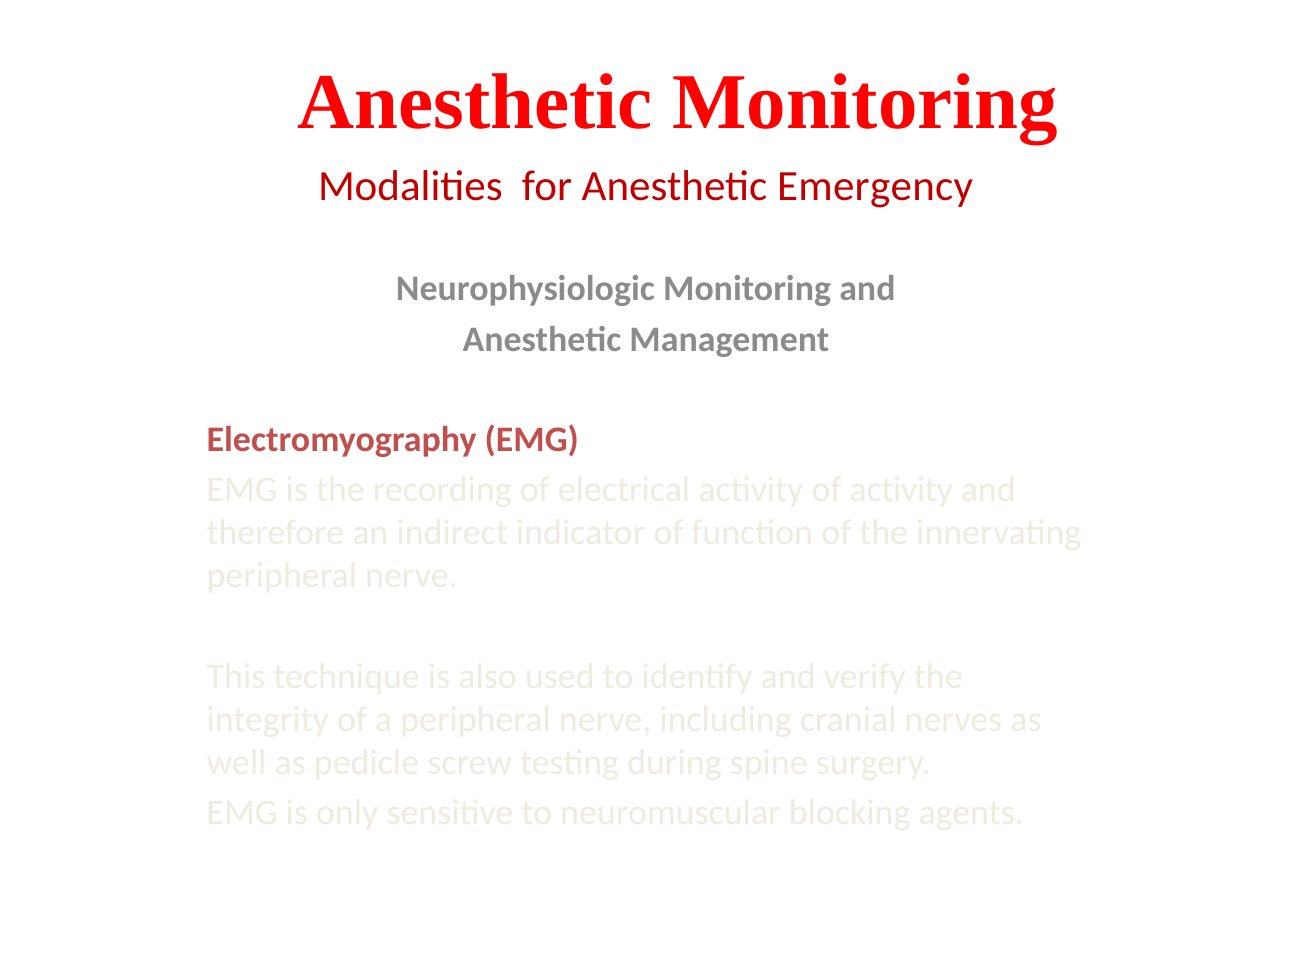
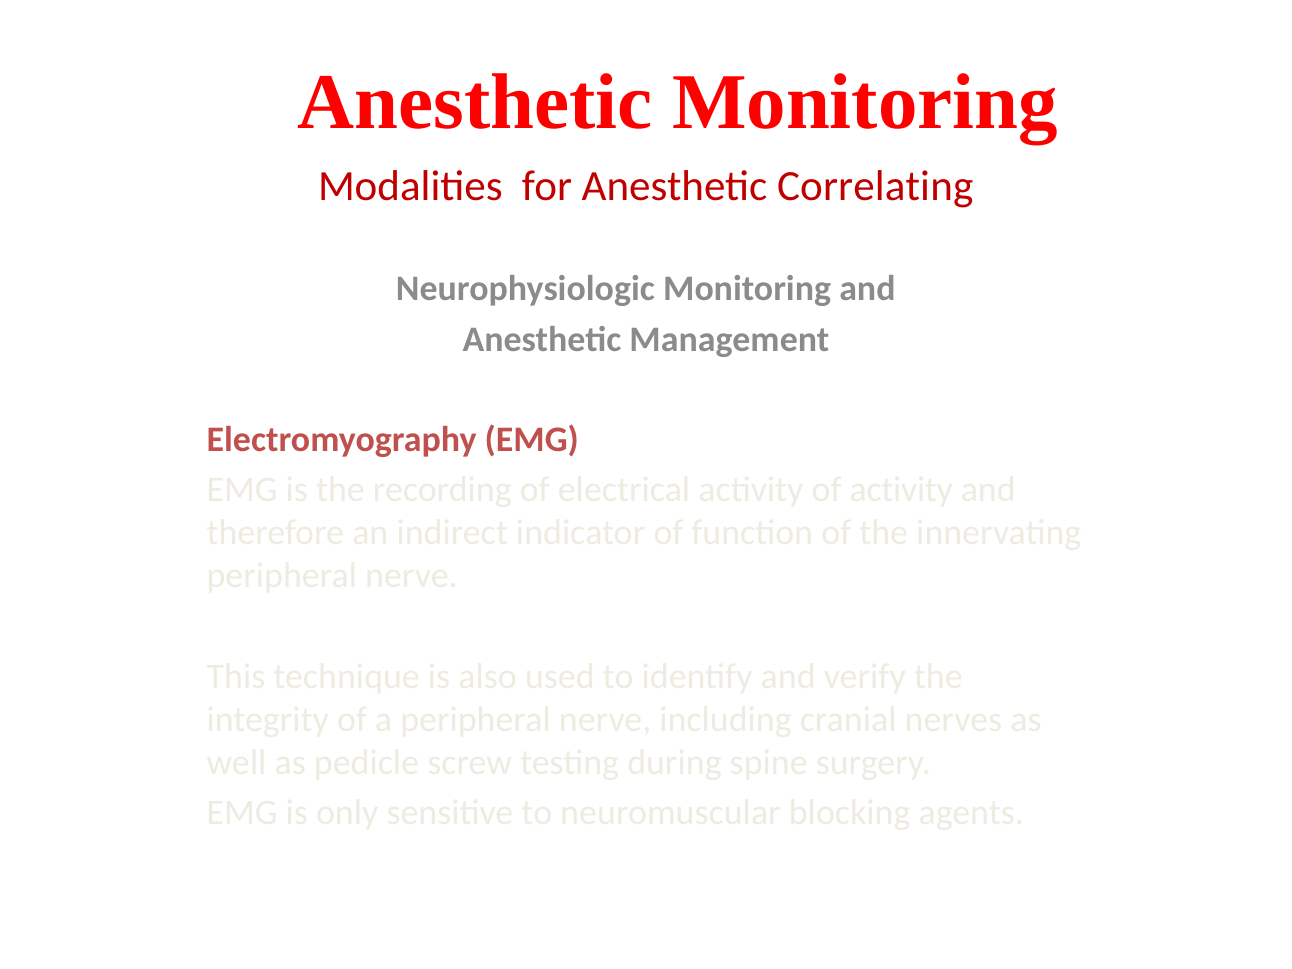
Emergency: Emergency -> Correlating (875, 186)
